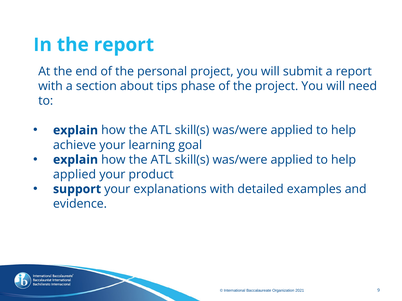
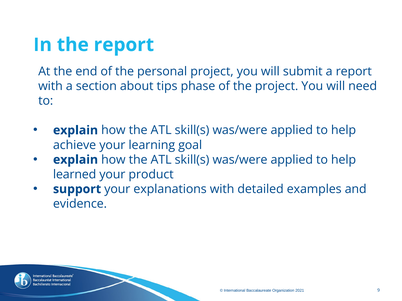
applied: applied -> learned (75, 175)
